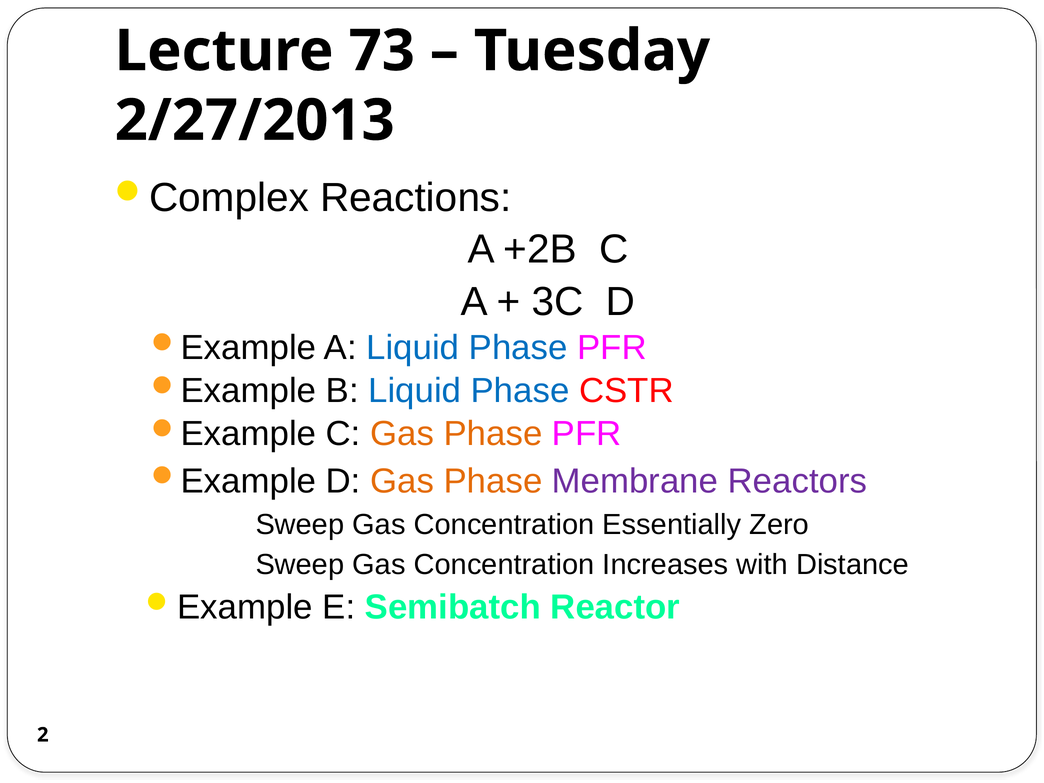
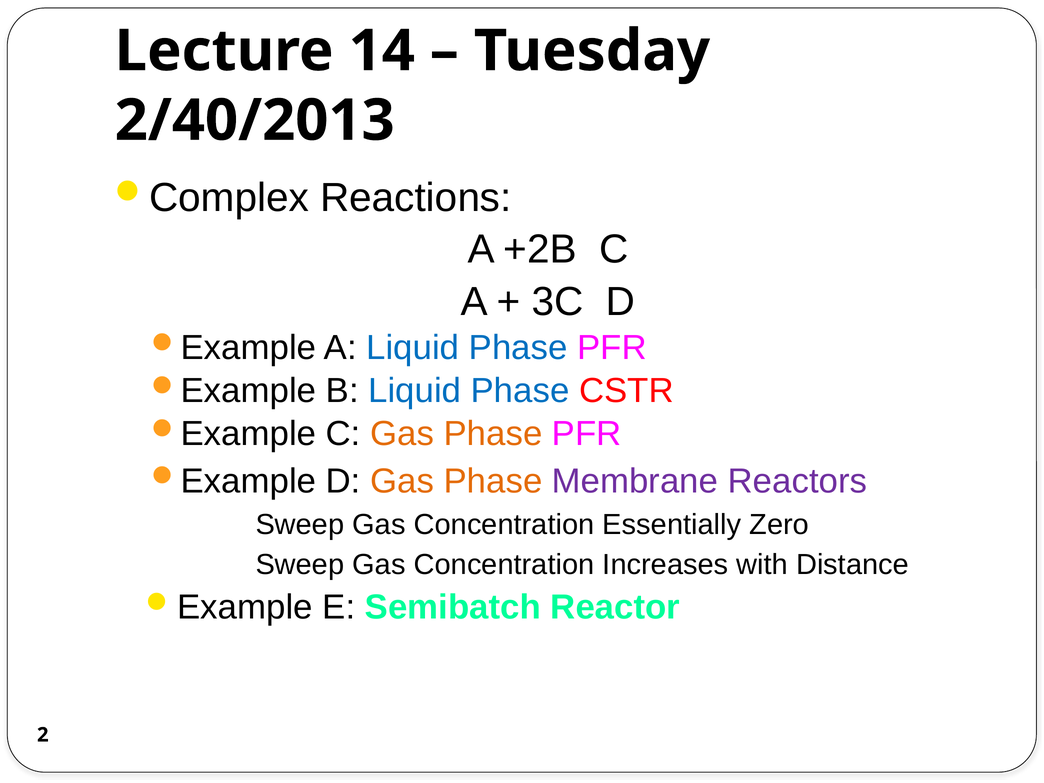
73: 73 -> 14 (382, 51)
2/27/2013: 2/27/2013 -> 2/40/2013 (255, 121)
